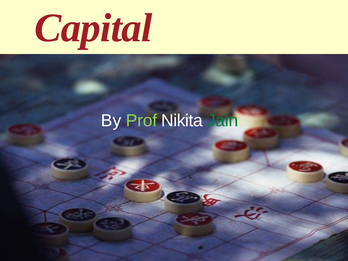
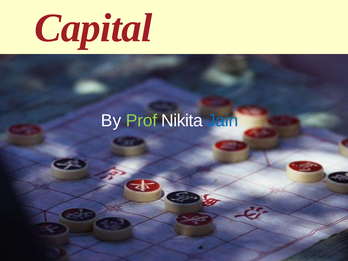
Jain colour: green -> blue (223, 121)
